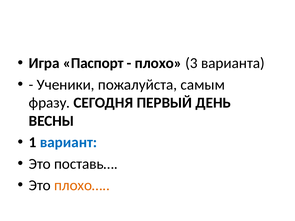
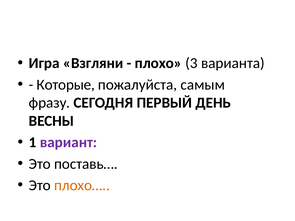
Паспорт: Паспорт -> Взгляни (93, 63)
Ученики: Ученики -> Которые (66, 85)
вариант colour: blue -> purple (68, 143)
